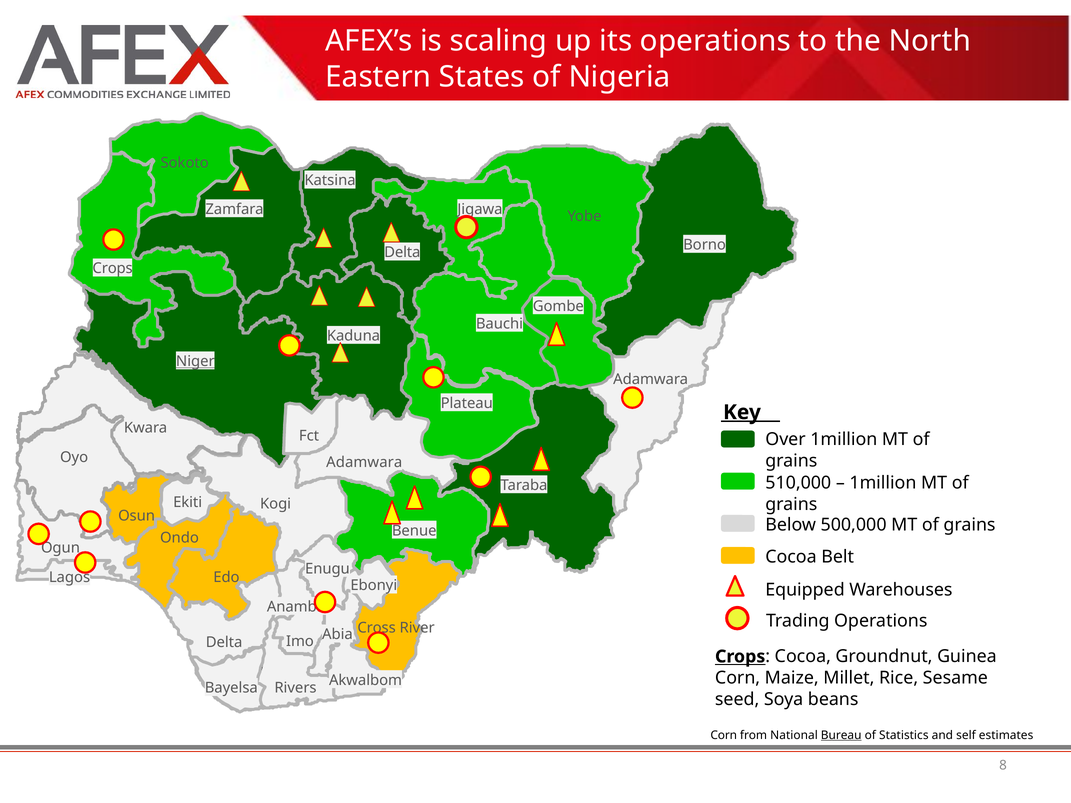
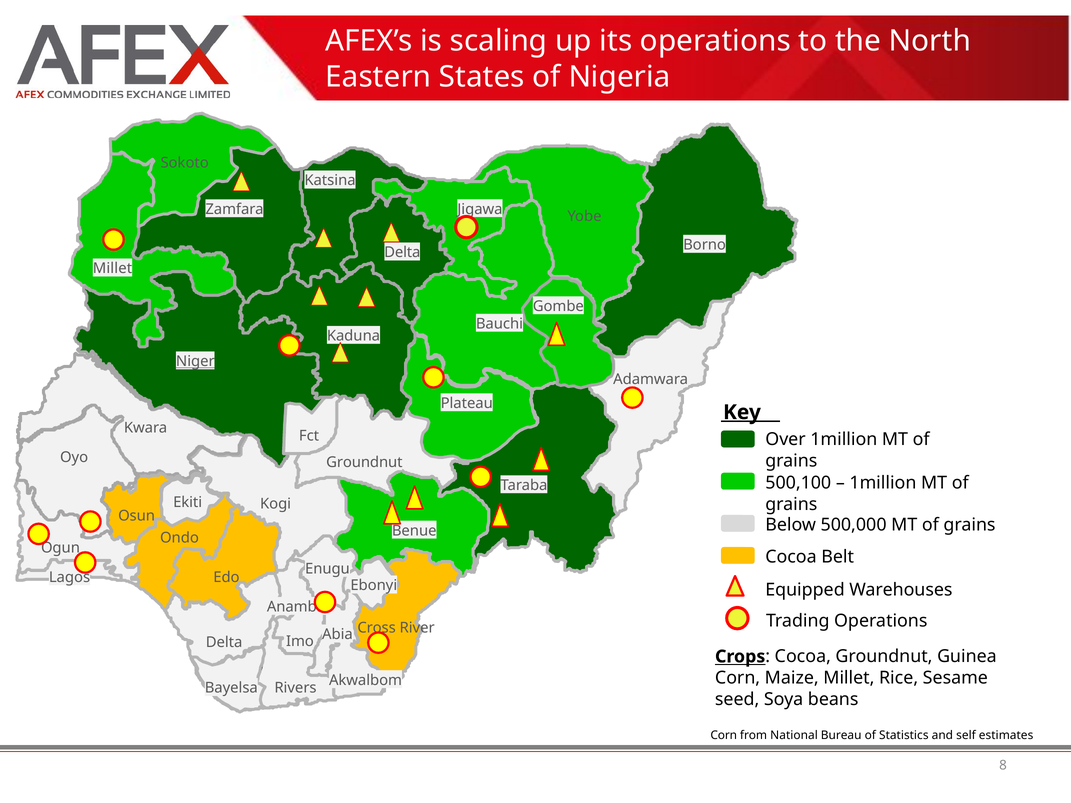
Crops: Crops -> Millet (112, 269)
Adamwara: Adamwara -> Groundnut (364, 462)
510,000: 510,000 -> 500,100 (798, 483)
Bureau underline: present -> none (841, 735)
